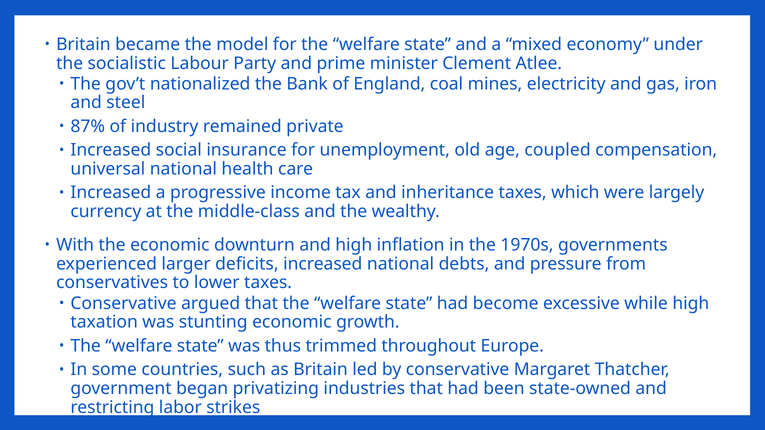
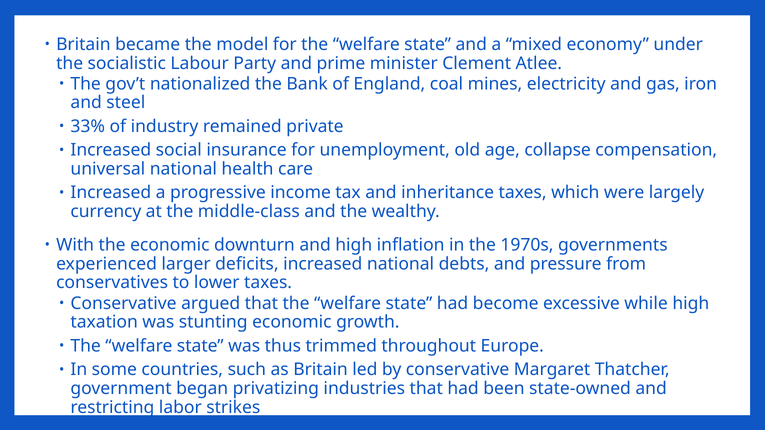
87%: 87% -> 33% (88, 126)
coupled: coupled -> collapse (558, 150)
